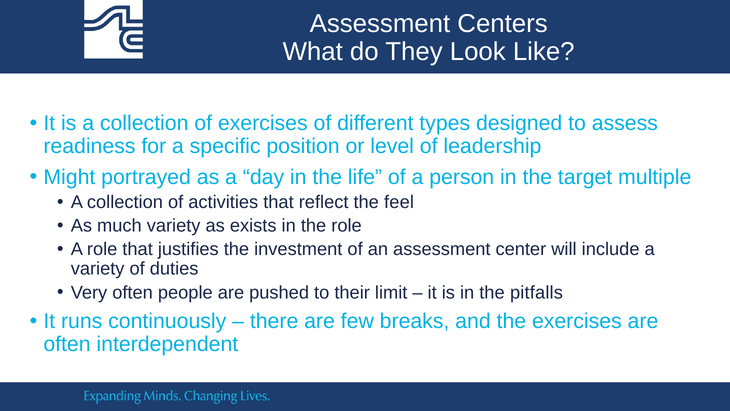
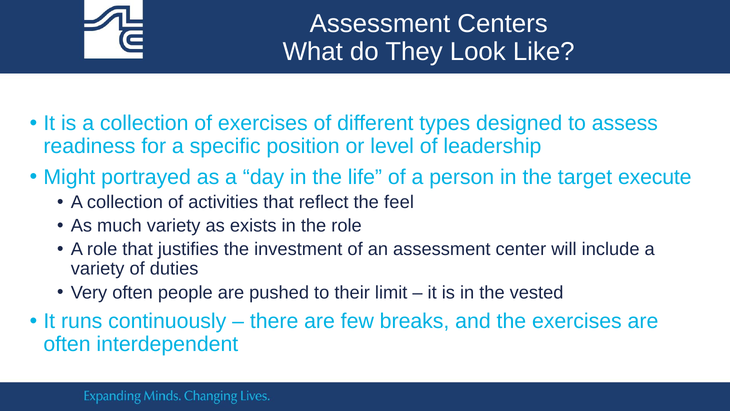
multiple: multiple -> execute (655, 177)
pitfalls: pitfalls -> vested (537, 292)
